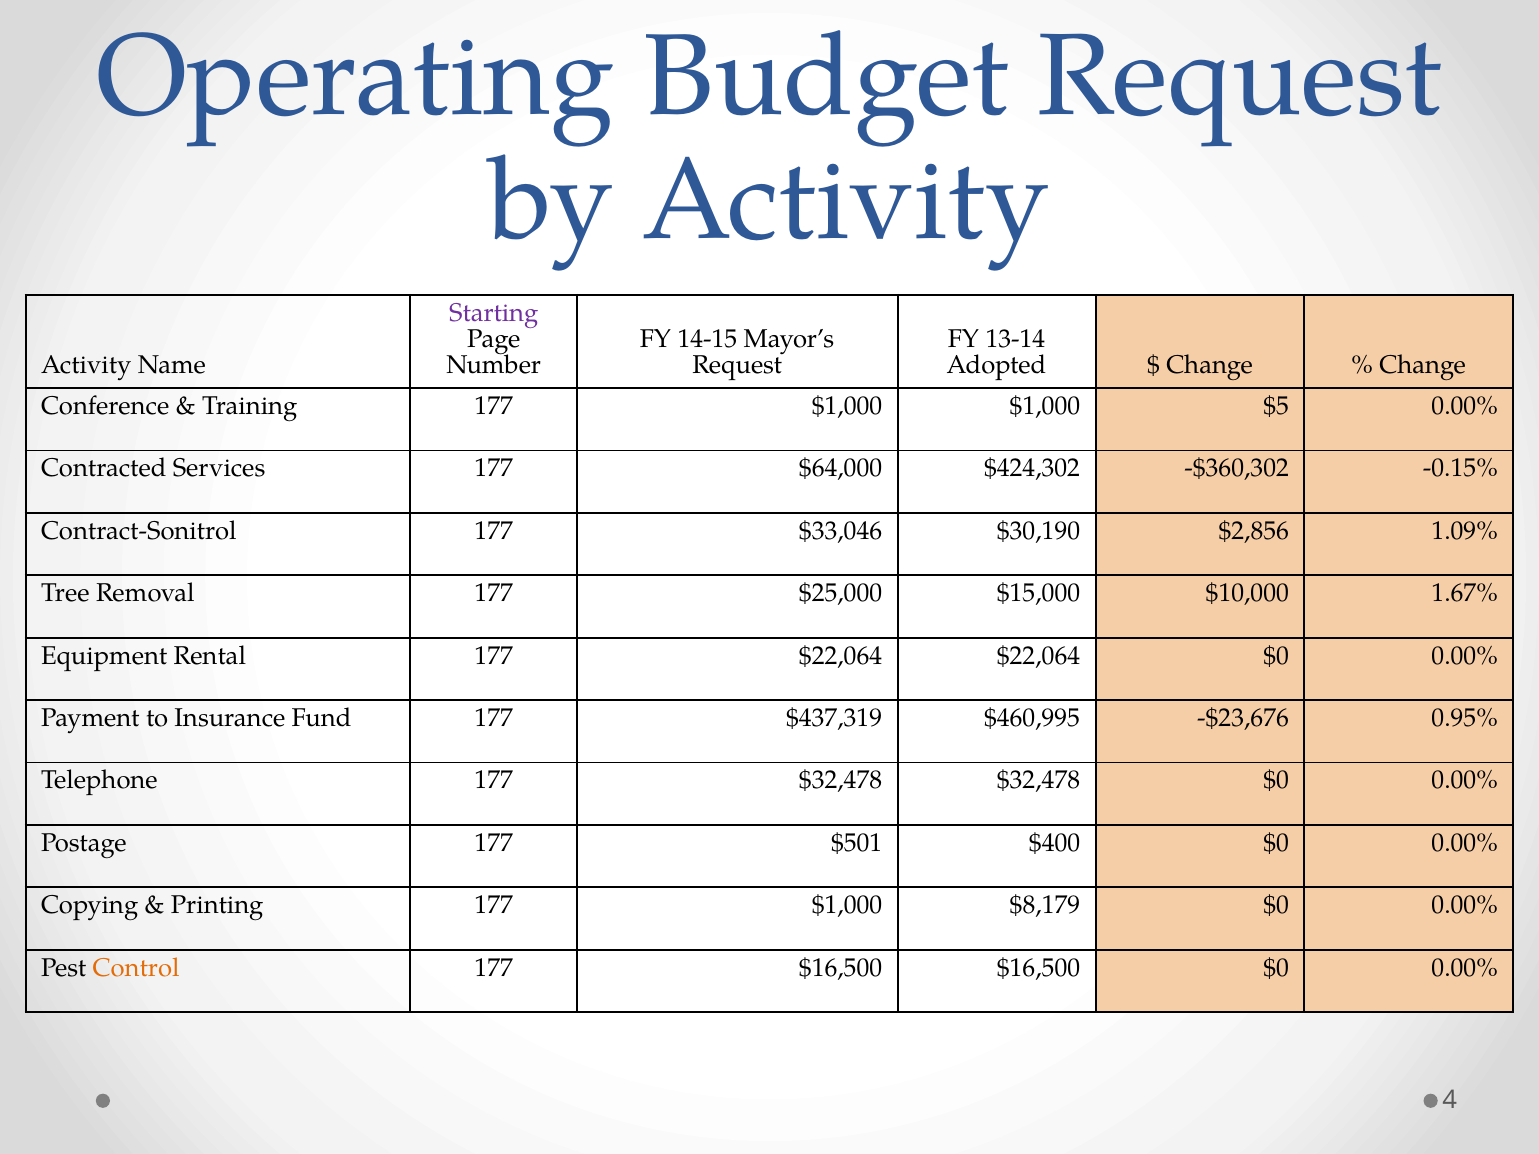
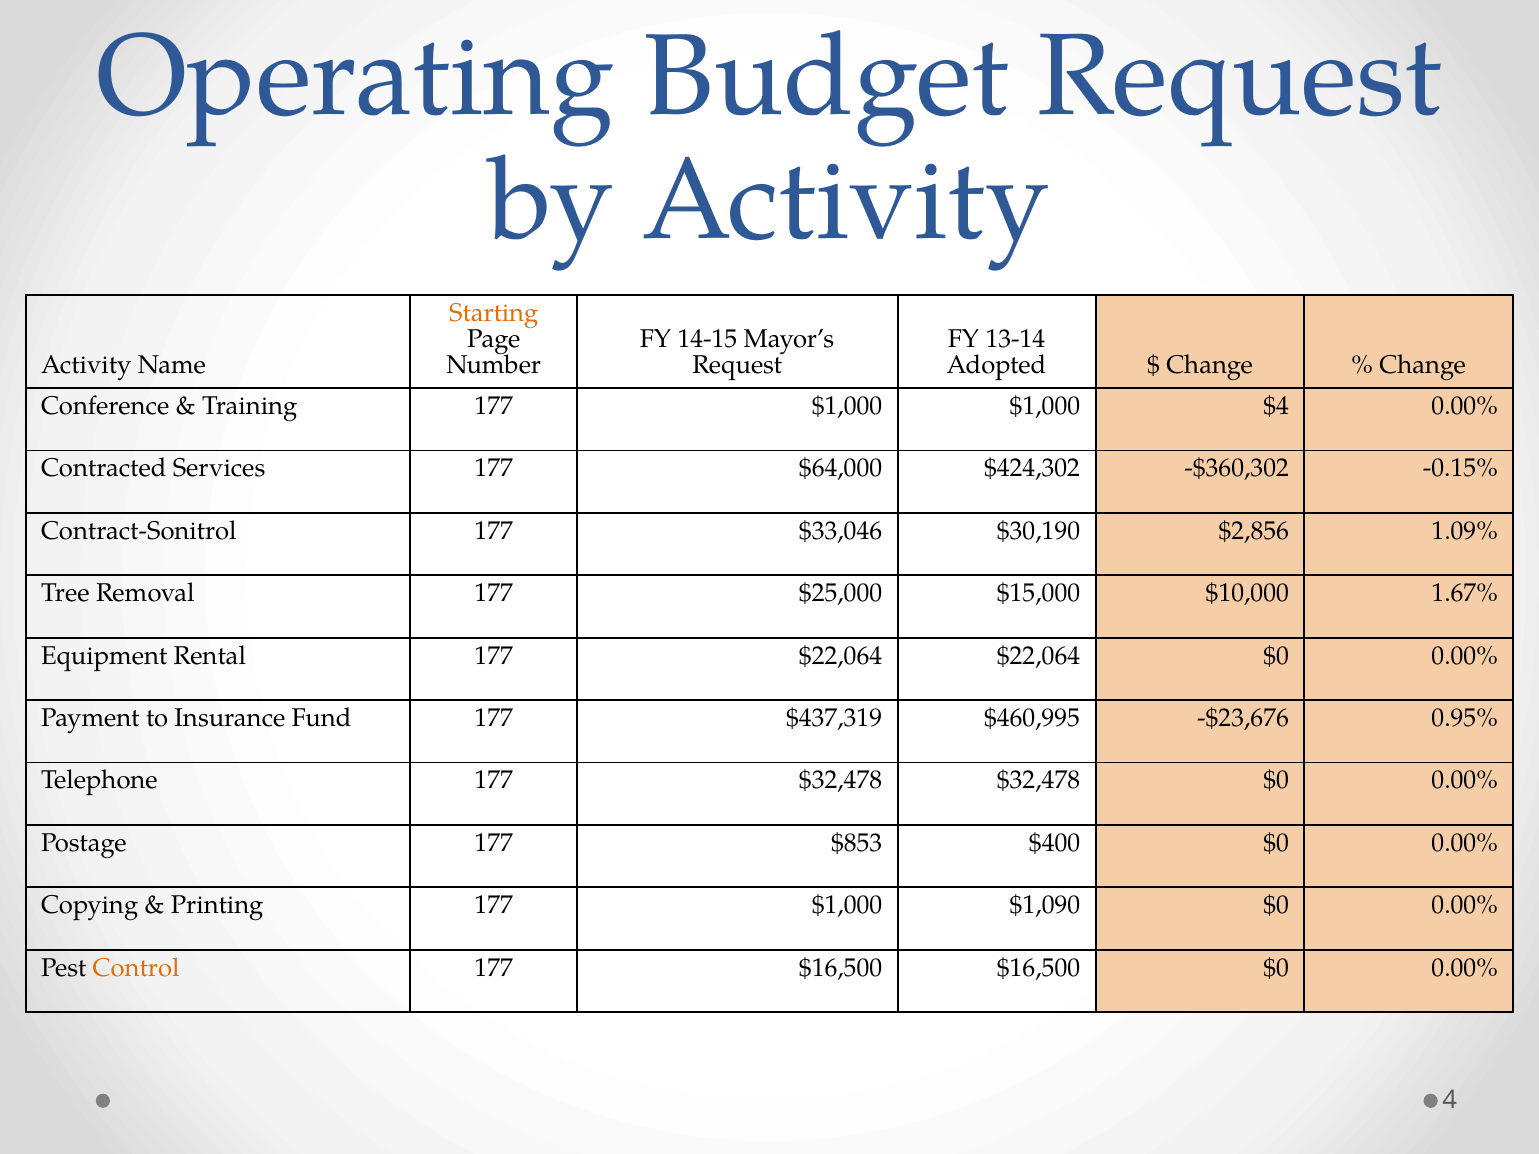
Starting colour: purple -> orange (494, 313)
$5: $5 -> $4 (1276, 406)
$501: $501 -> $853 (857, 843)
$8,179: $8,179 -> $1,090 (1045, 905)
